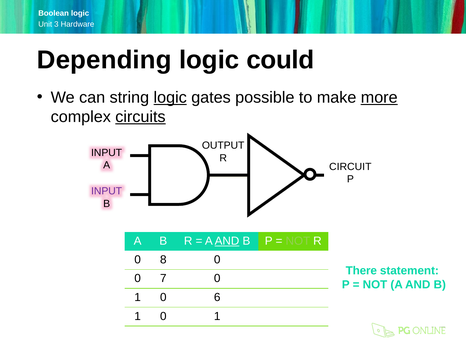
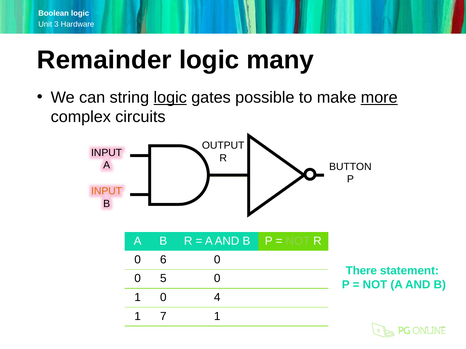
Depending: Depending -> Remainder (104, 60)
could: could -> many (280, 60)
circuits underline: present -> none (140, 117)
CIRCUIT: CIRCUIT -> BUTTON (350, 167)
INPUT colour: purple -> orange (107, 192)
AND underline: present -> none (227, 241)
8: 8 -> 6 (163, 260)
7: 7 -> 5 (163, 279)
6: 6 -> 4 (217, 298)
0: 0 -> 7 (163, 317)
